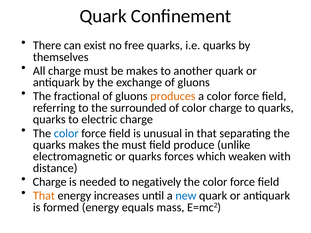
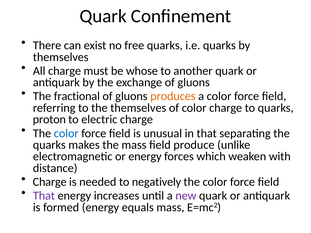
be makes: makes -> whose (142, 71)
the surrounded: surrounded -> themselves (138, 108)
quarks: quarks -> proton (49, 120)
the must: must -> mass (134, 145)
or quarks: quarks -> energy (145, 157)
That colour: orange -> purple (44, 196)
new colour: blue -> purple (186, 196)
